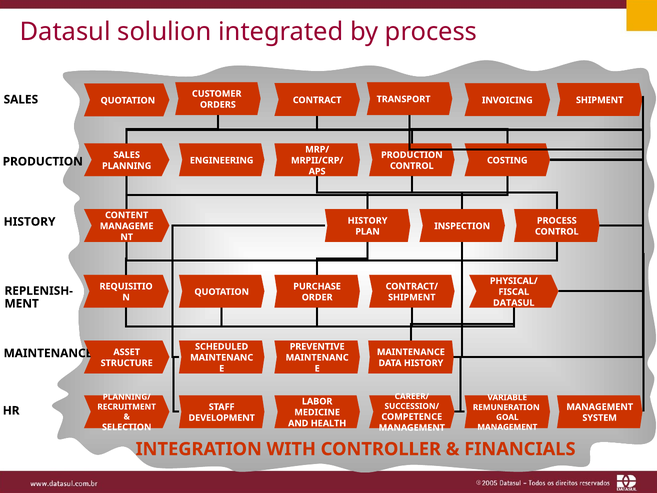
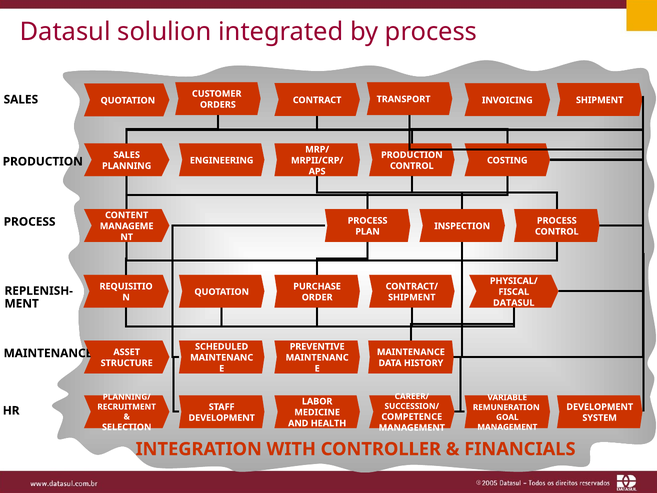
HISTORY: HISTORY -> PROCESS (368, 221)
HISTORY: HISTORY -> PROCESS (30, 222)
MANAGEMENT: MANAGEMENT -> DEVELOPMENT (600, 407)
